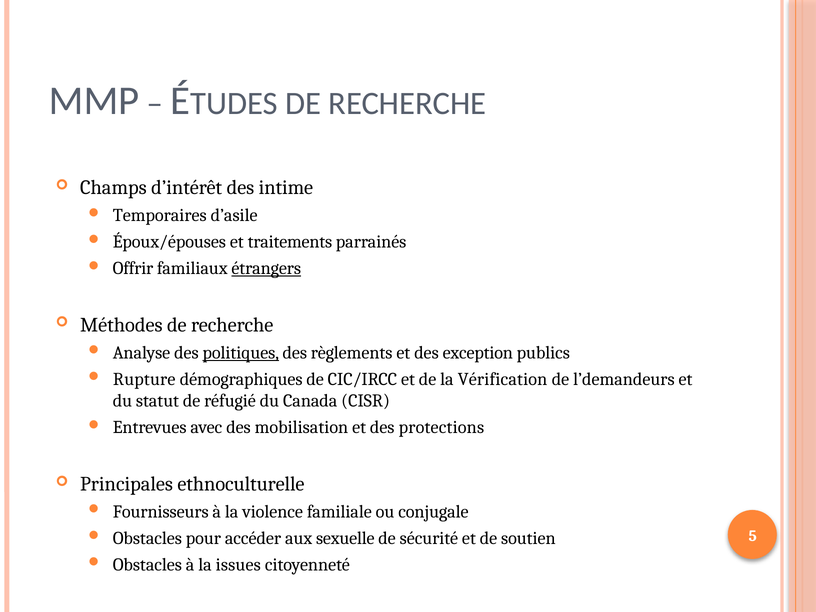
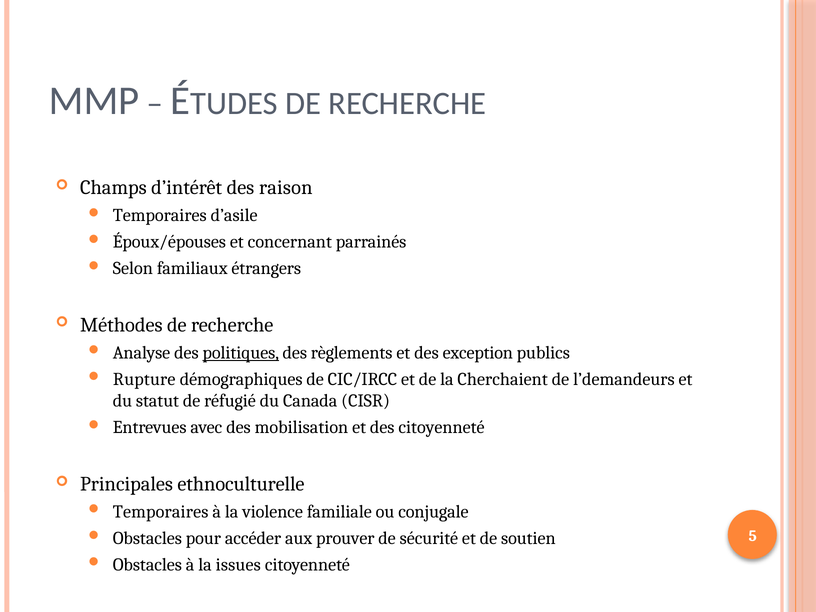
intime: intime -> raison (286, 188)
traitements: traitements -> concernant (290, 242)
Offrir: Offrir -> Selon (133, 268)
étrangers underline: present -> none (266, 268)
Vérification: Vérification -> Cherchaient (503, 379)
des protections: protections -> citoyenneté (441, 427)
Fournisseurs: Fournisseurs -> Temporaires (161, 512)
sexuelle: sexuelle -> prouver (345, 538)
